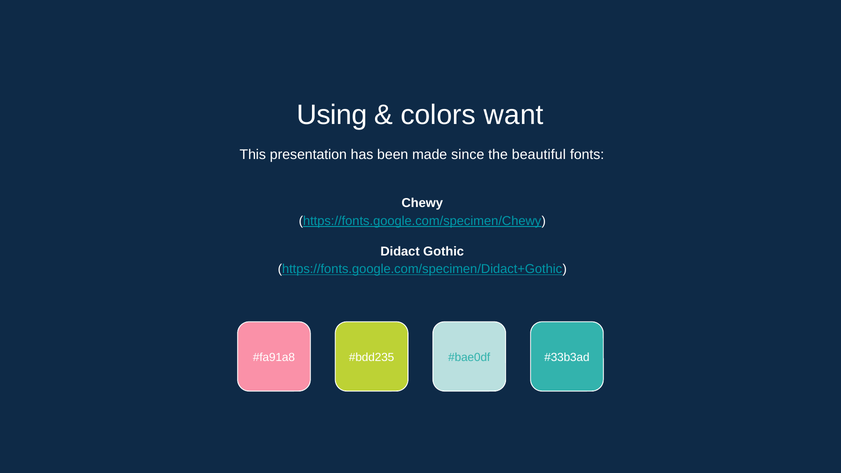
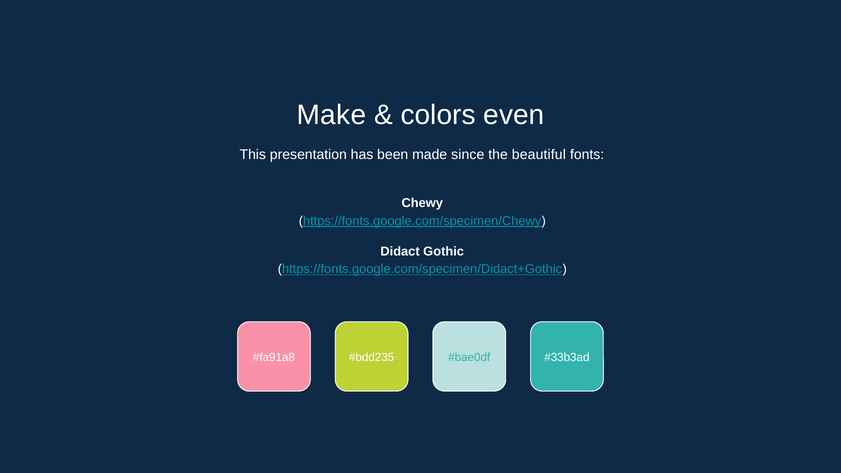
Using: Using -> Make (332, 115)
want: want -> even (514, 115)
